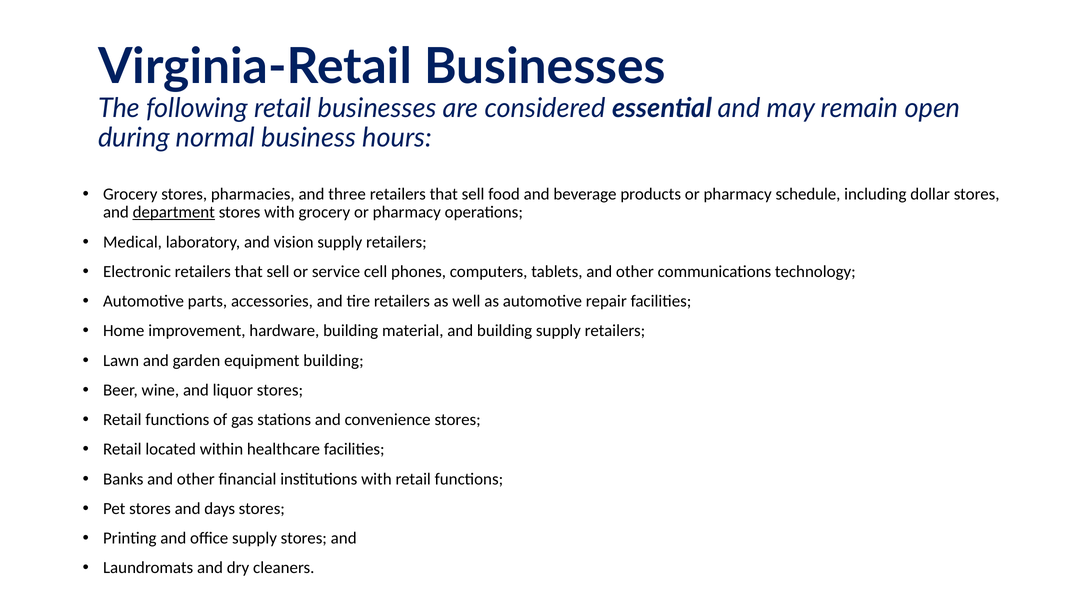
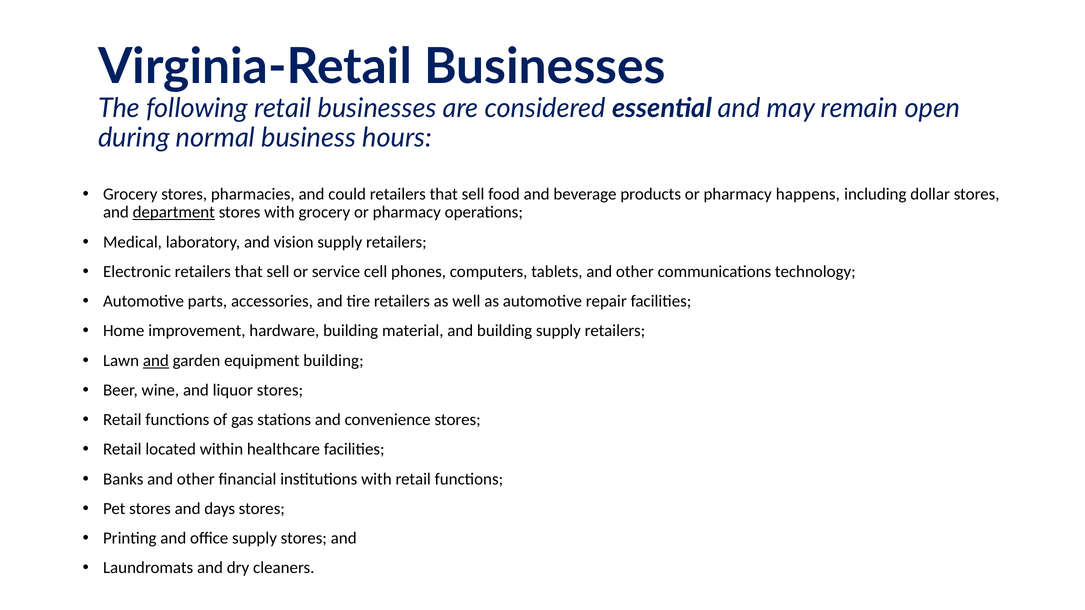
three: three -> could (347, 194)
schedule: schedule -> happens (808, 194)
and underline: none -> present (156, 361)
